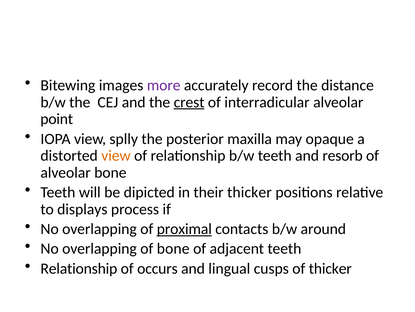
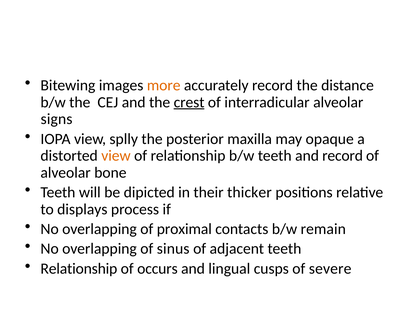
more colour: purple -> orange (164, 85)
point: point -> signs (57, 119)
and resorb: resorb -> record (343, 155)
proximal underline: present -> none (184, 228)
around: around -> remain (323, 228)
of bone: bone -> sinus (173, 248)
of thicker: thicker -> severe (330, 268)
